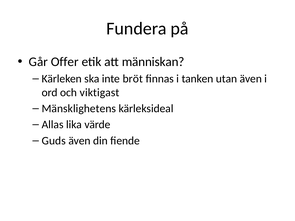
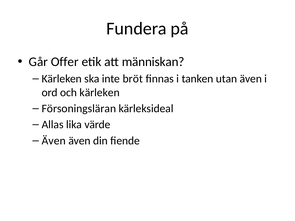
och viktigast: viktigast -> kärleken (100, 93)
Mänsklighetens: Mänsklighetens -> Försoningsläran (79, 109)
Guds: Guds -> Även (54, 141)
